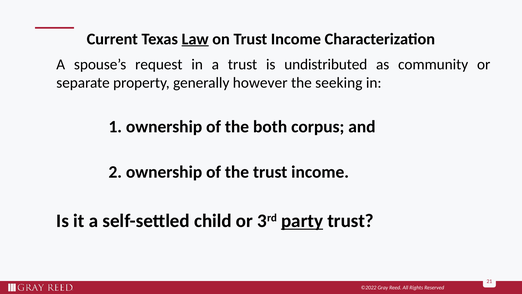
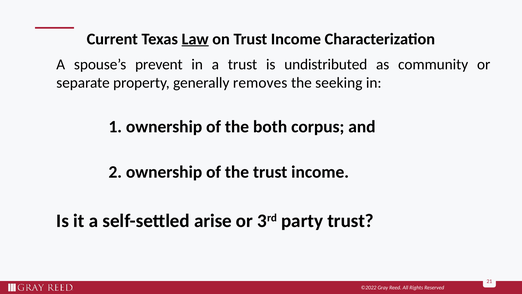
request: request -> prevent (159, 64)
however: however -> removes (260, 83)
child: child -> arise (213, 221)
party underline: present -> none (302, 221)
